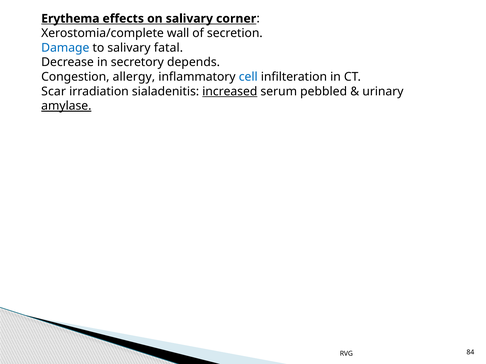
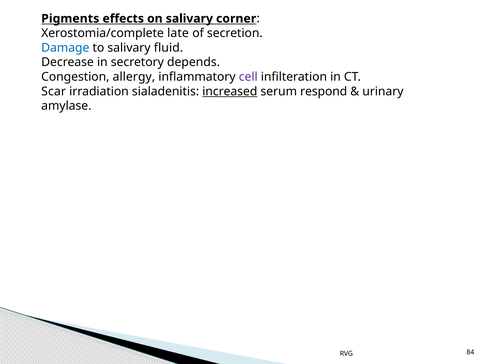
Erythema: Erythema -> Pigments (70, 19)
wall: wall -> late (178, 33)
fatal: fatal -> fluid (168, 48)
cell colour: blue -> purple (248, 77)
pebbled: pebbled -> respond (324, 92)
amylase underline: present -> none (66, 106)
